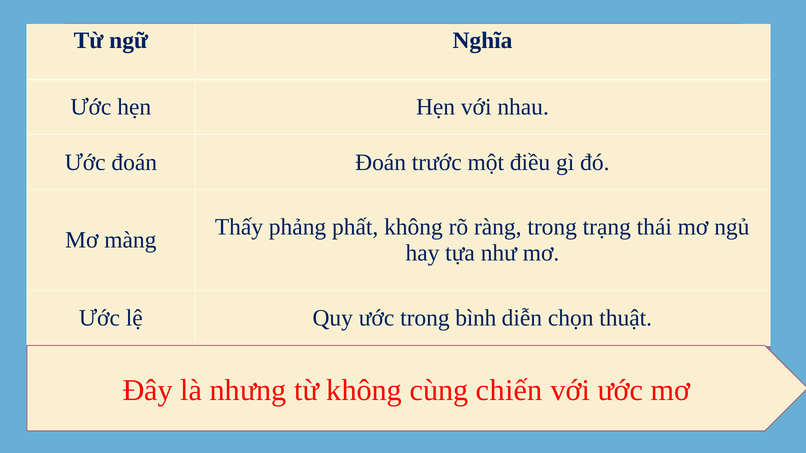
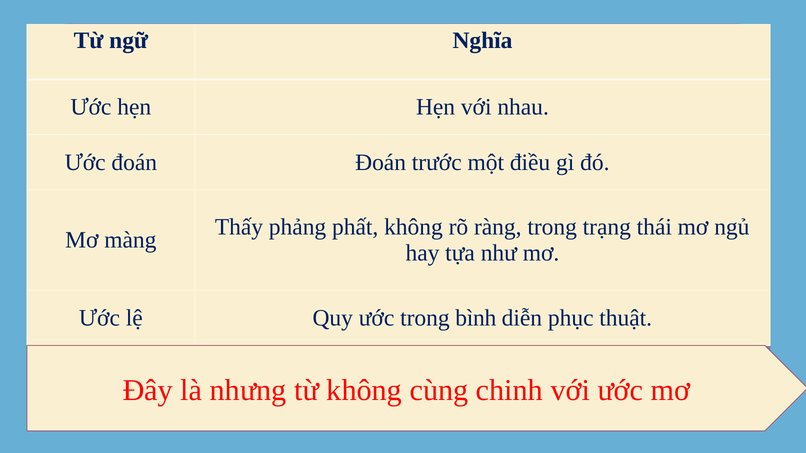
chọn: chọn -> phục (571, 318)
chiến: chiến -> chinh (509, 391)
